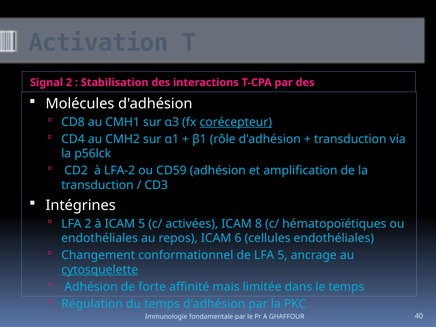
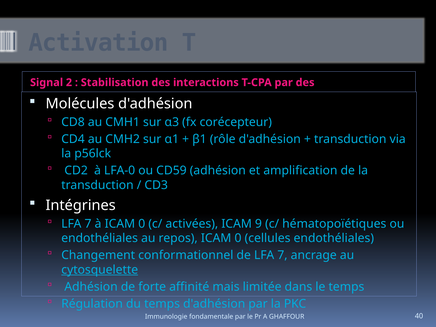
corécepteur underline: present -> none (236, 122)
LFA-2: LFA-2 -> LFA-0 (120, 171)
2: 2 -> 7 (88, 224)
à ICAM 5: 5 -> 0 (142, 224)
8: 8 -> 9 (258, 224)
repos ICAM 6: 6 -> 0 (238, 238)
de LFA 5: 5 -> 7 (282, 255)
